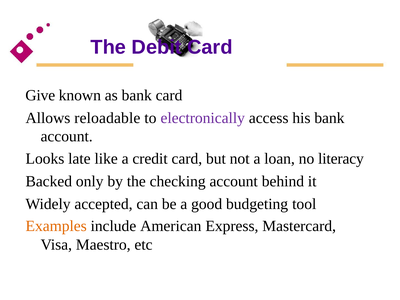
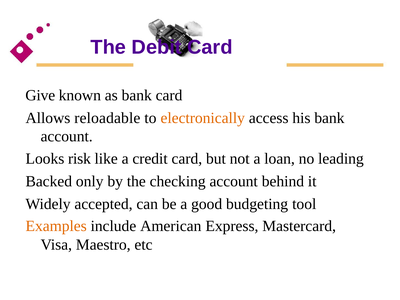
electronically colour: purple -> orange (203, 118)
late: late -> risk (79, 159)
literacy: literacy -> leading (341, 159)
